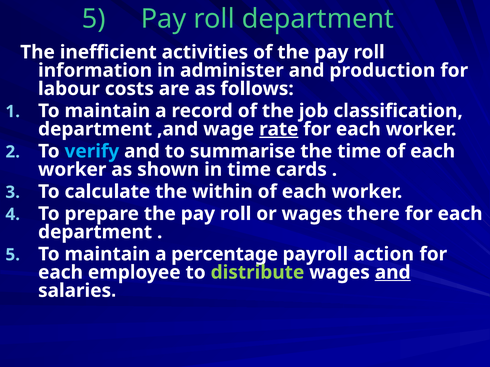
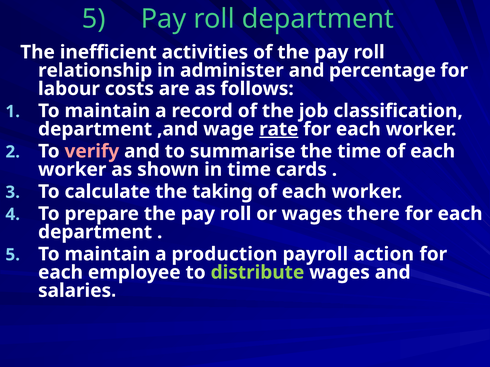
information: information -> relationship (95, 71)
production: production -> percentage (382, 71)
verify colour: light blue -> pink (92, 151)
within: within -> taking (222, 192)
percentage: percentage -> production (224, 254)
and underline: present -> none (393, 273)
